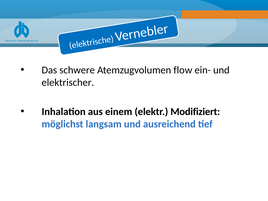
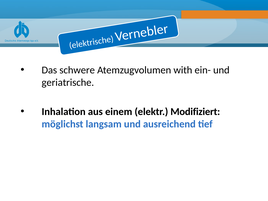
flow: flow -> with (183, 70)
elektrischer: elektrischer -> geriatrische (68, 83)
